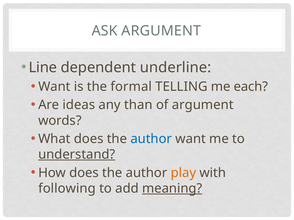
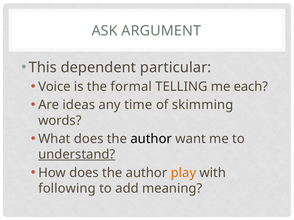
Line: Line -> This (43, 68)
underline: underline -> particular (176, 68)
Want: Want -> Voice (54, 87)
than: than -> time (138, 105)
of argument: argument -> skimming (203, 105)
author colour: blue -> black (151, 139)
meaning underline: present -> none (172, 189)
